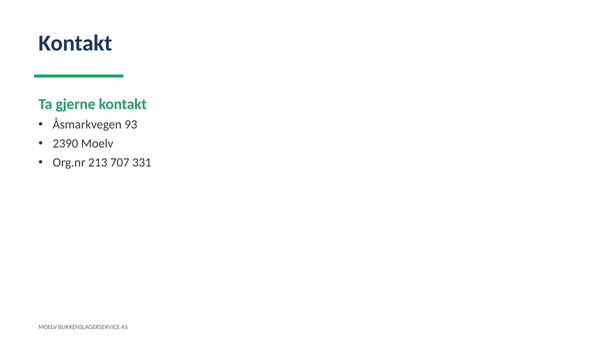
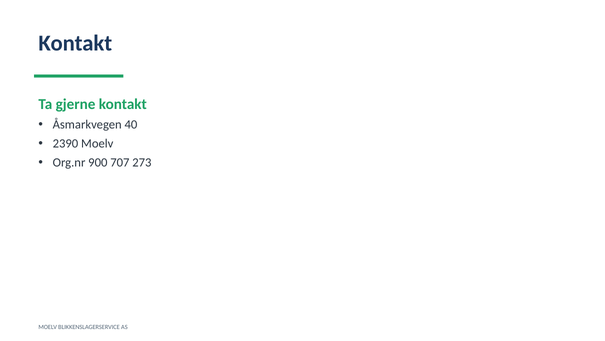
93: 93 -> 40 (131, 124)
213: 213 -> 900 (98, 162)
331: 331 -> 273 (142, 162)
